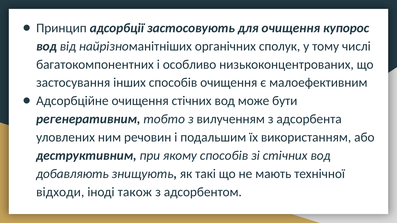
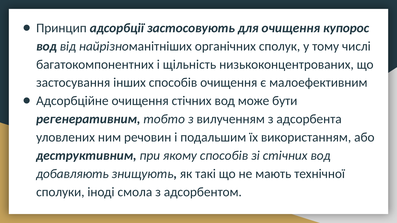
особливо: особливо -> щільність (189, 64)
відходи: відходи -> сполуки (60, 192)
також: також -> смола (135, 192)
